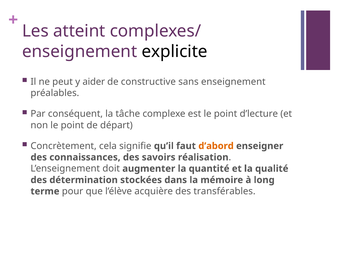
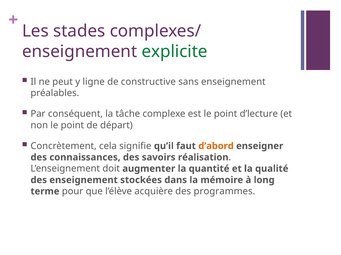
atteint: atteint -> stades (79, 31)
explicite colour: black -> green (175, 52)
aider: aider -> ligne (94, 82)
des détermination: détermination -> enseignement (84, 180)
transférables: transférables -> programmes (224, 192)
